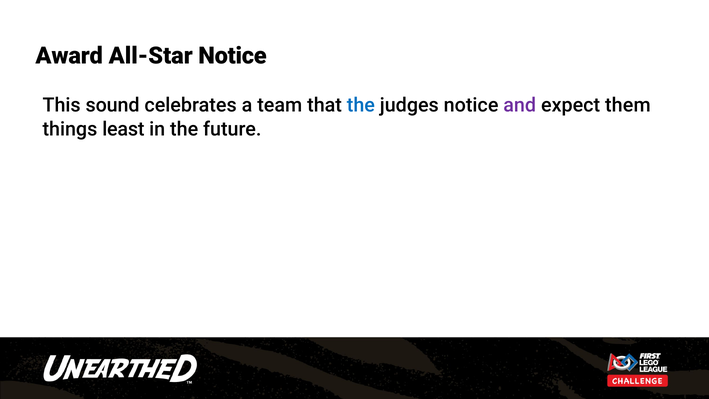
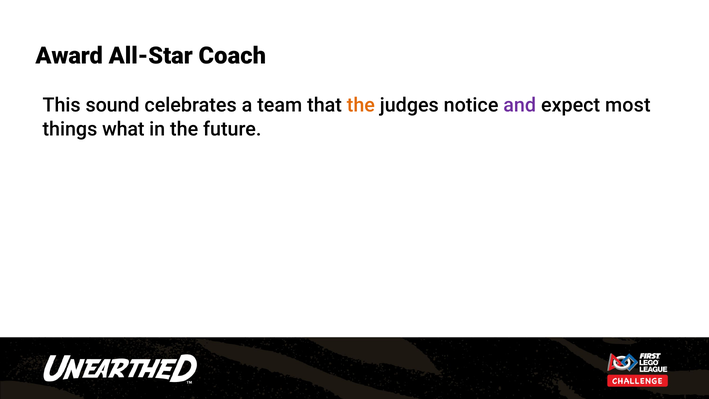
All-Star Notice: Notice -> Coach (232, 56)
the colour: blue -> orange (361, 105)
them: them -> most (628, 105)
least: least -> what (123, 129)
